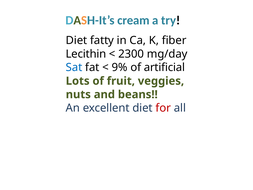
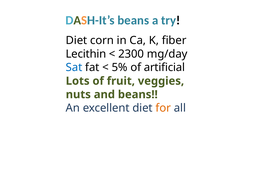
DASH-It’s cream: cream -> beans (133, 20)
fatty: fatty -> corn (102, 40)
9%: 9% -> 5% (120, 67)
for colour: red -> orange (163, 108)
